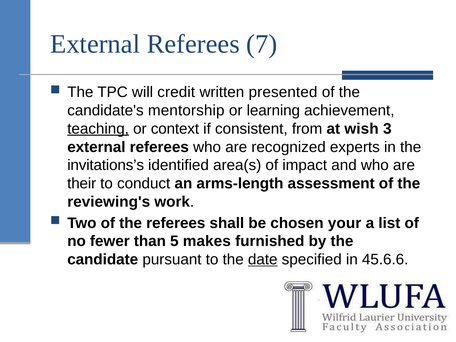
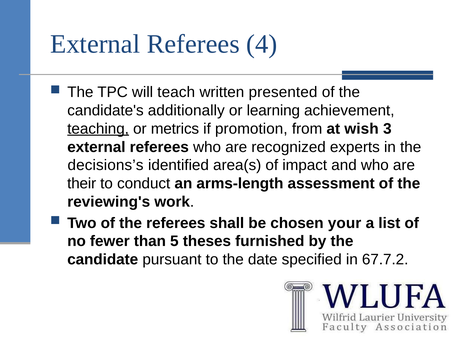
7: 7 -> 4 (262, 44)
credit: credit -> teach (176, 92)
mentorship: mentorship -> additionally (186, 111)
context: context -> metrics (175, 129)
consistent: consistent -> promotion (251, 129)
invitations’s: invitations’s -> decisions’s (106, 165)
makes: makes -> theses (207, 241)
date underline: present -> none (263, 259)
45.6.6: 45.6.6 -> 67.7.2 (385, 259)
